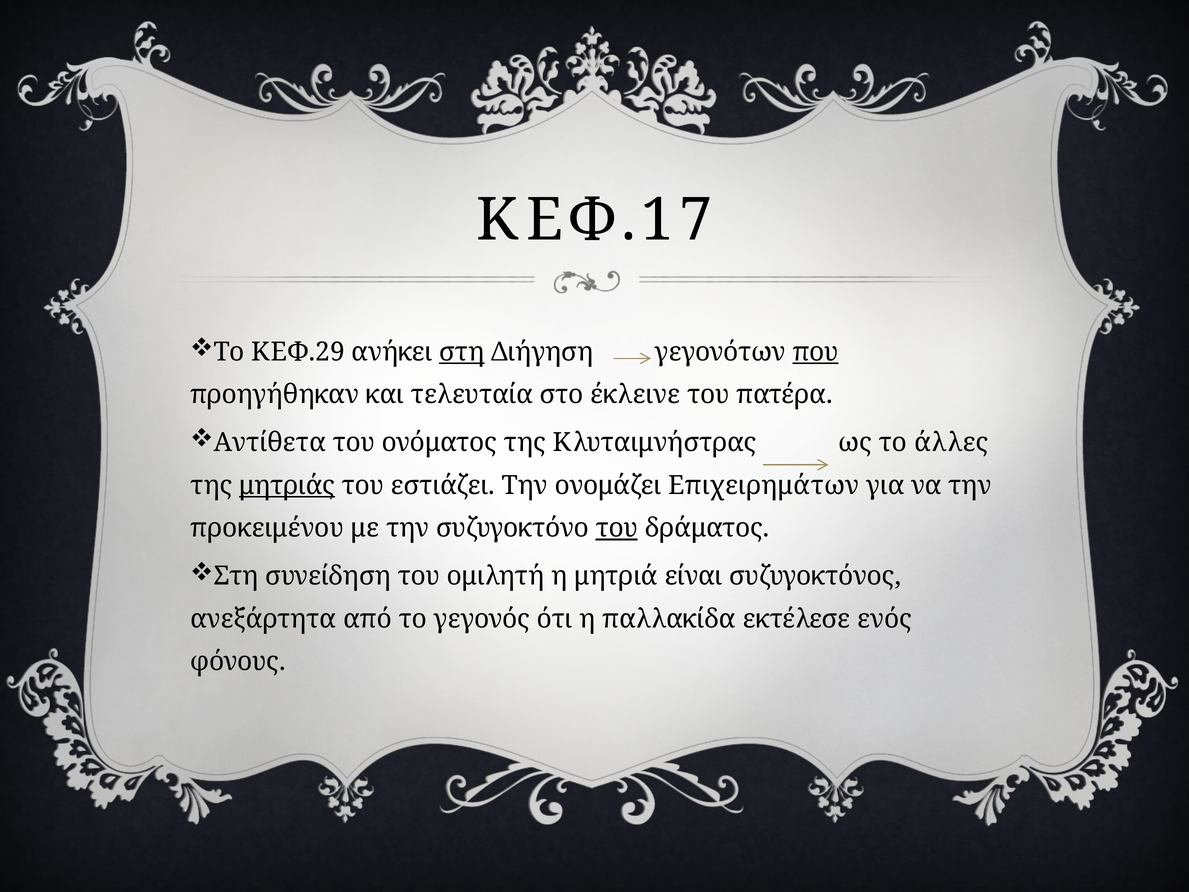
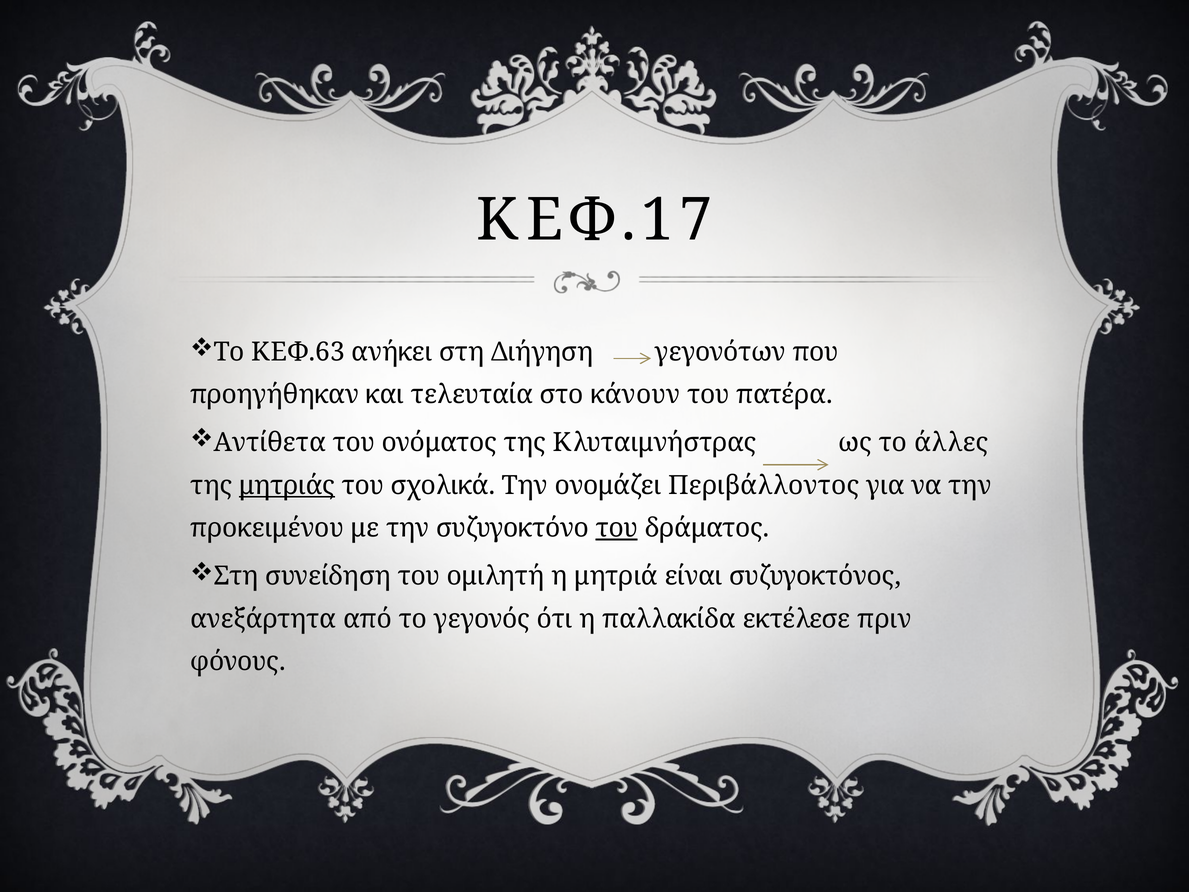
ΚΕΦ.29: ΚΕΦ.29 -> ΚΕΦ.63 (298, 352)
στη underline: present -> none (462, 352)
που underline: present -> none (816, 352)
έκλεινε: έκλεινε -> κάνουν (635, 394)
εστιάζει: εστιάζει -> σχολικά (443, 485)
Επιχειρημάτων: Επιχειρημάτων -> Περιβάλλοντος (764, 485)
ενός: ενός -> πριν (884, 619)
